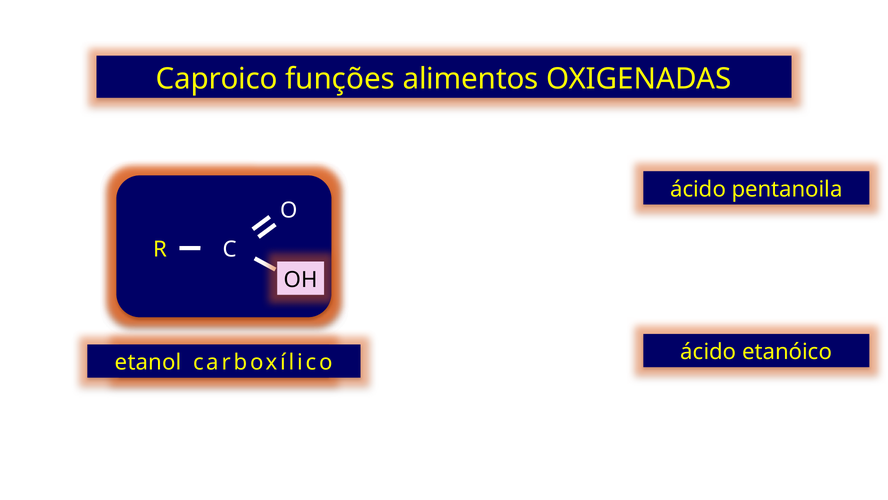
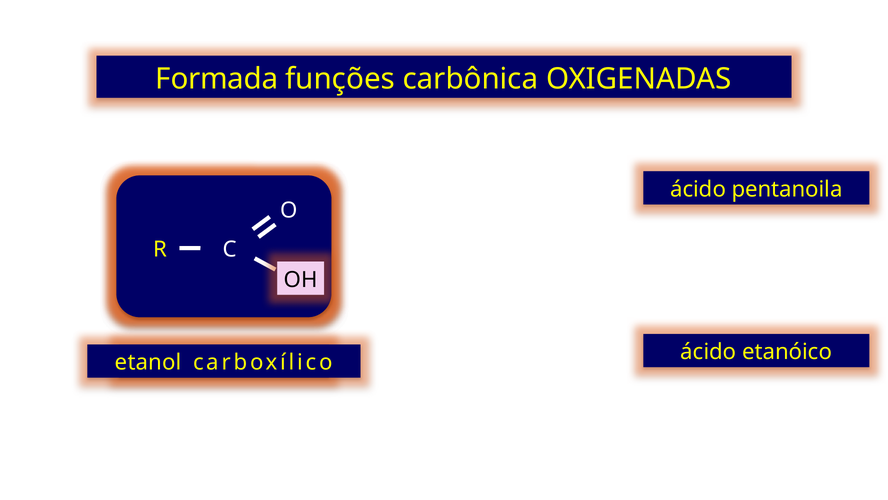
Caproico: Caproico -> Formada (217, 79)
alimentos: alimentos -> carbônica (470, 79)
